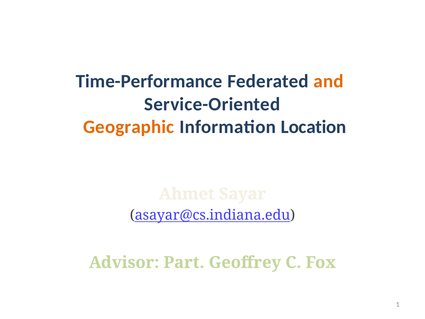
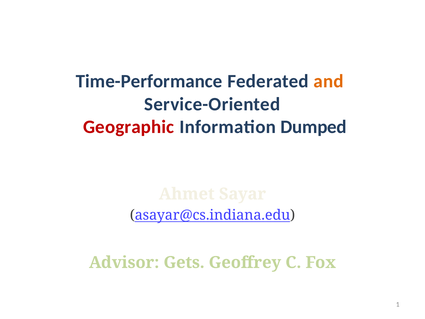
Geographic colour: orange -> red (129, 127)
Location: Location -> Dumped (314, 127)
Part: Part -> Gets (184, 262)
